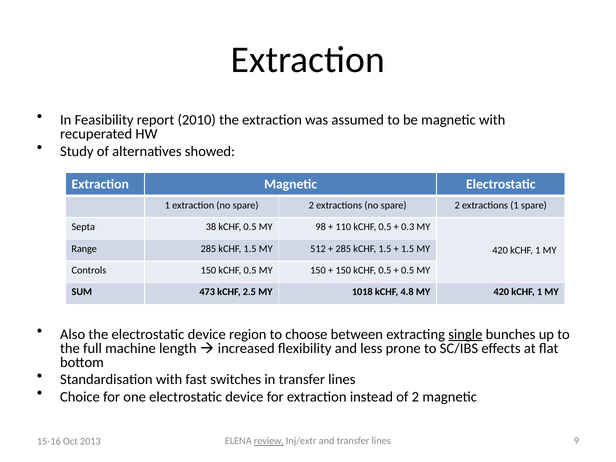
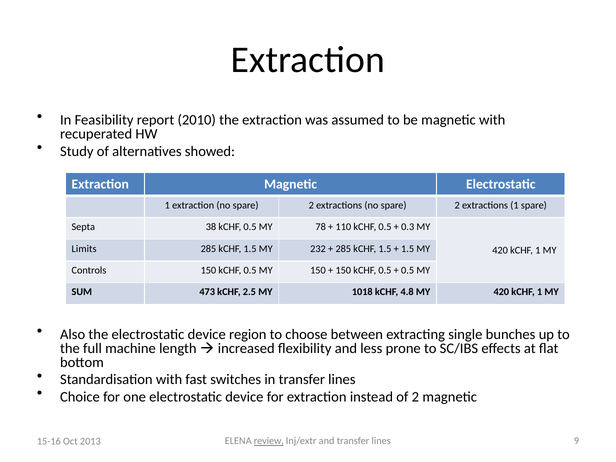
98: 98 -> 78 (321, 227)
Range: Range -> Limits (84, 249)
512: 512 -> 232 (318, 249)
single underline: present -> none (465, 334)
